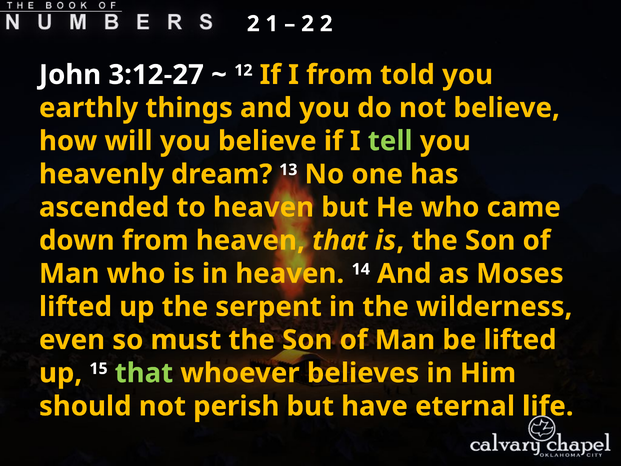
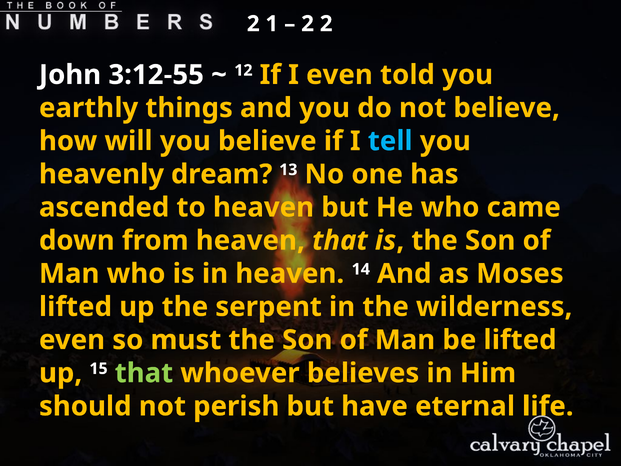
3:12-27: 3:12-27 -> 3:12-55 (156, 75)
I from: from -> even (339, 75)
tell colour: light green -> light blue (390, 141)
